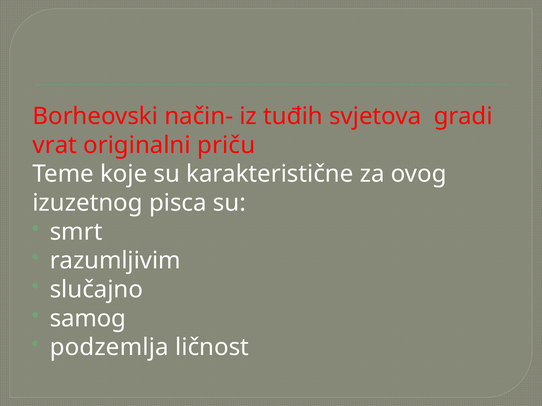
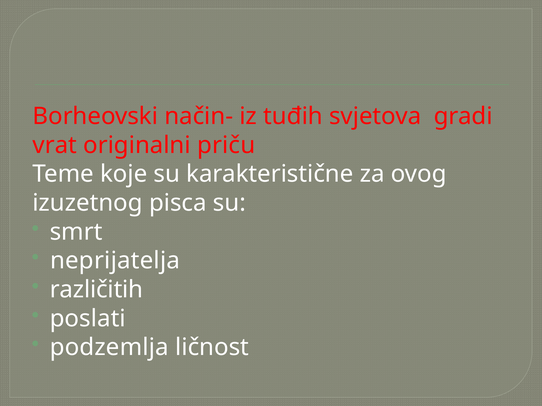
razumljivim: razumljivim -> neprijatelja (115, 261)
slučajno: slučajno -> različitih (96, 290)
samog: samog -> poslati (88, 319)
